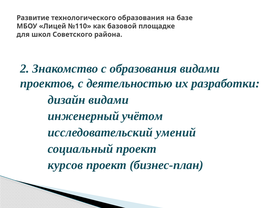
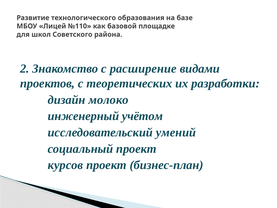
с образования: образования -> расширение (143, 69)
деятельностью: деятельностью -> теоретических (129, 83)
дизайн видами: видами -> молоко (109, 100)
